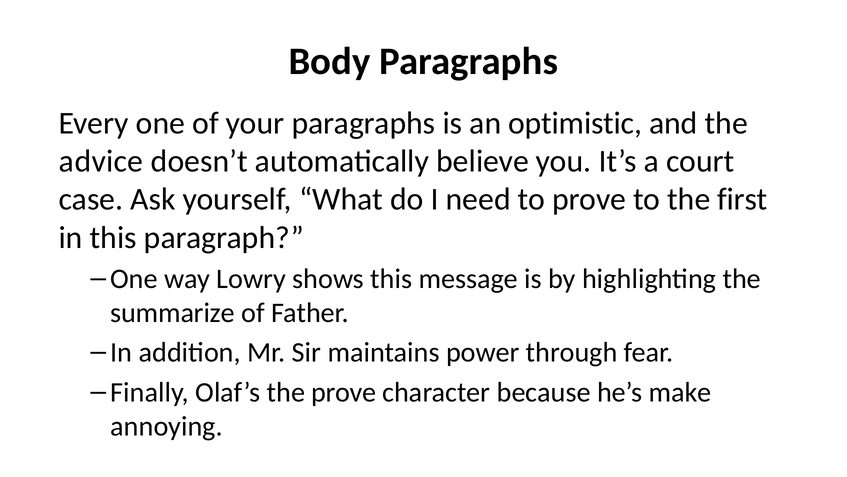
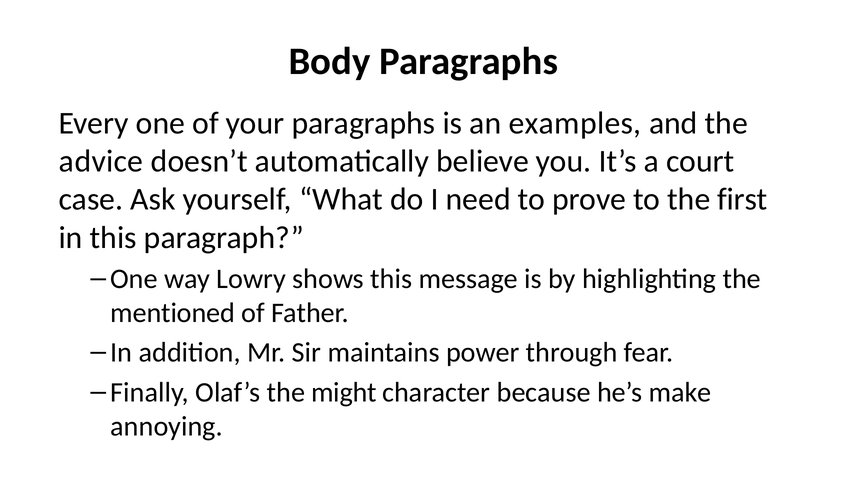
optimistic: optimistic -> examples (575, 123)
summarize: summarize -> mentioned (173, 313)
the prove: prove -> might (344, 392)
